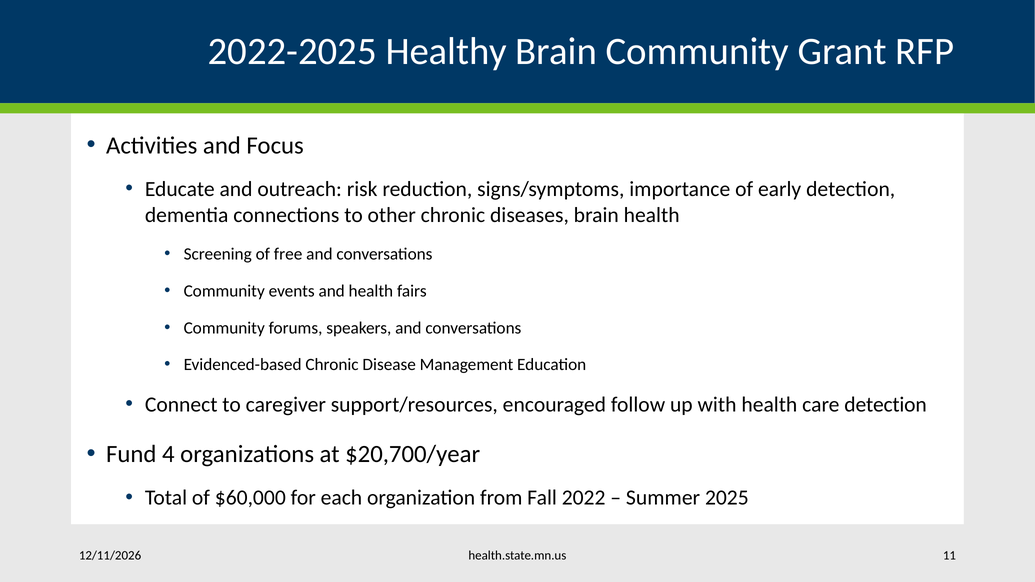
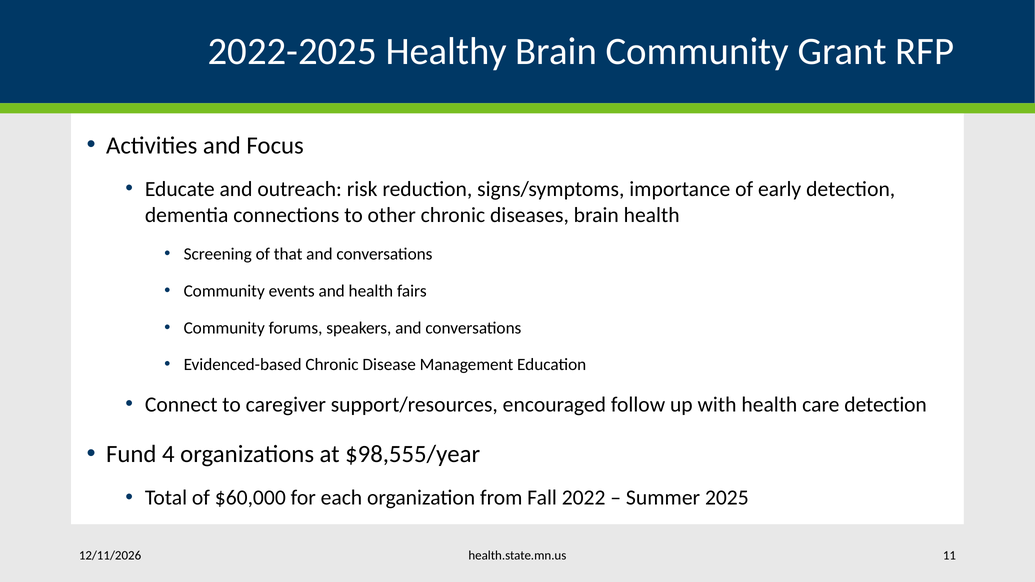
free: free -> that (288, 254)
$20,700/year: $20,700/year -> $98,555/year (413, 454)
